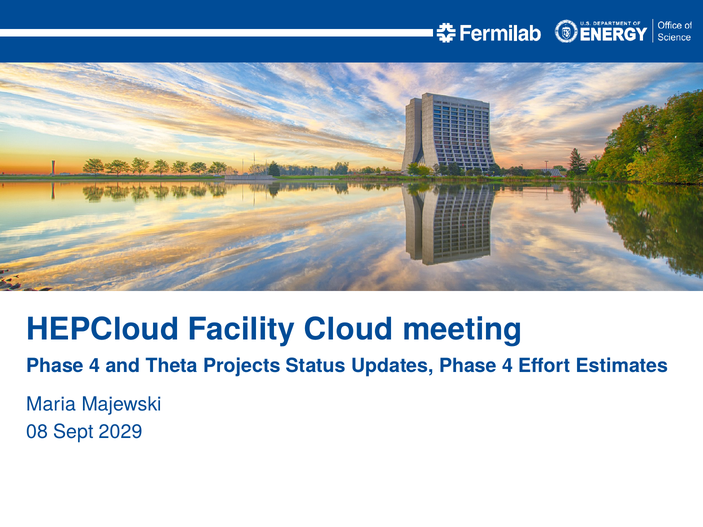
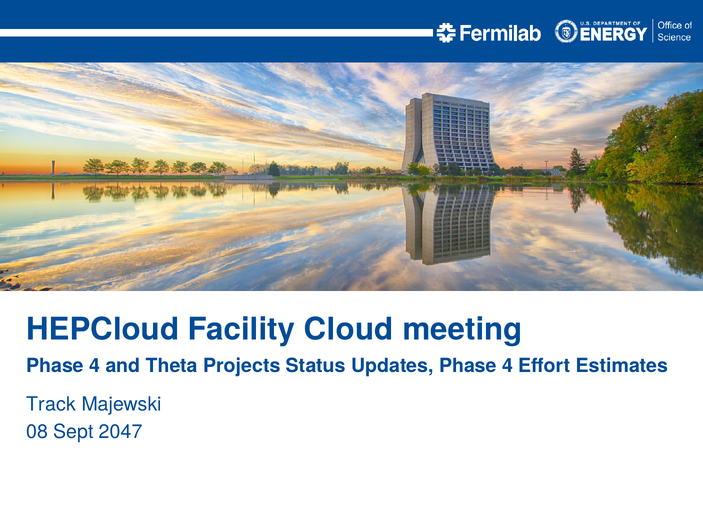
Maria: Maria -> Track (51, 405)
2029: 2029 -> 2047 (121, 432)
